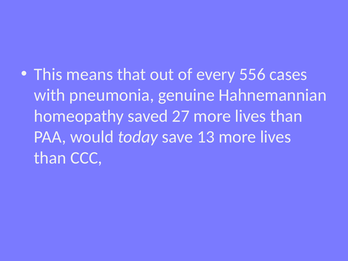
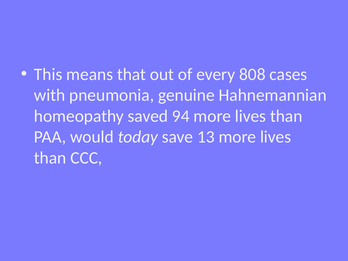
556: 556 -> 808 (252, 74)
27: 27 -> 94 (181, 116)
